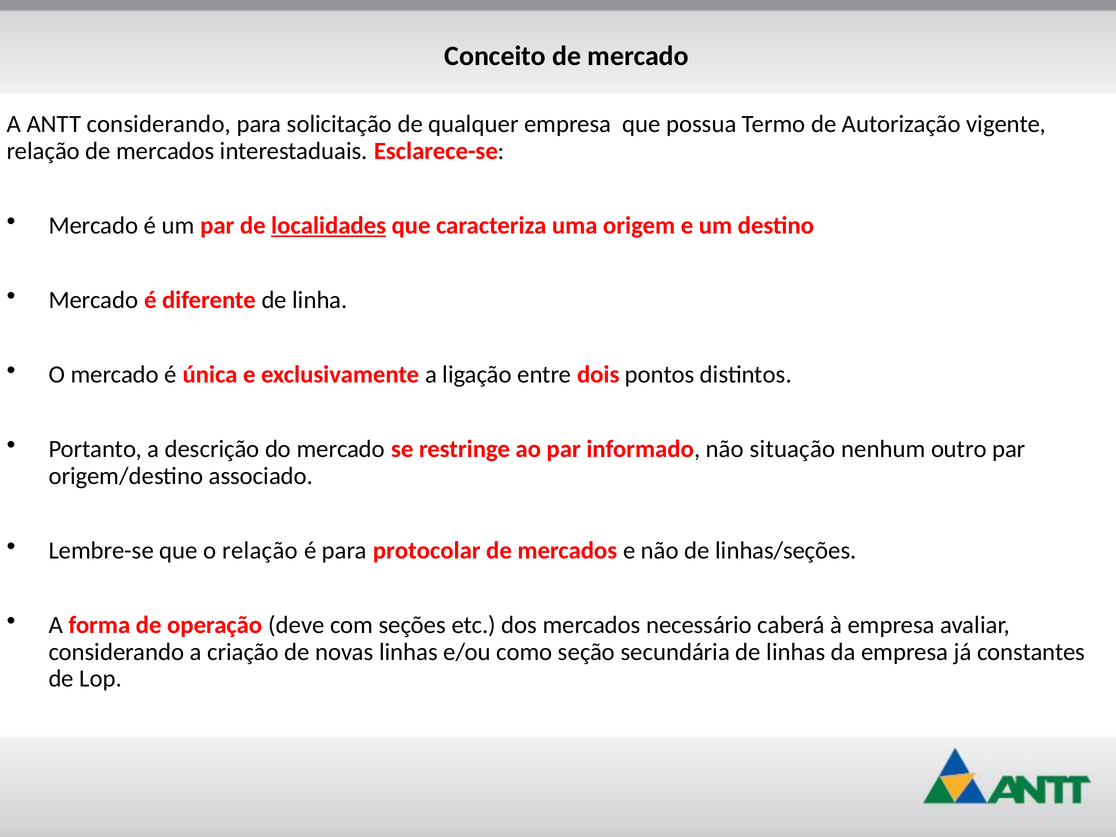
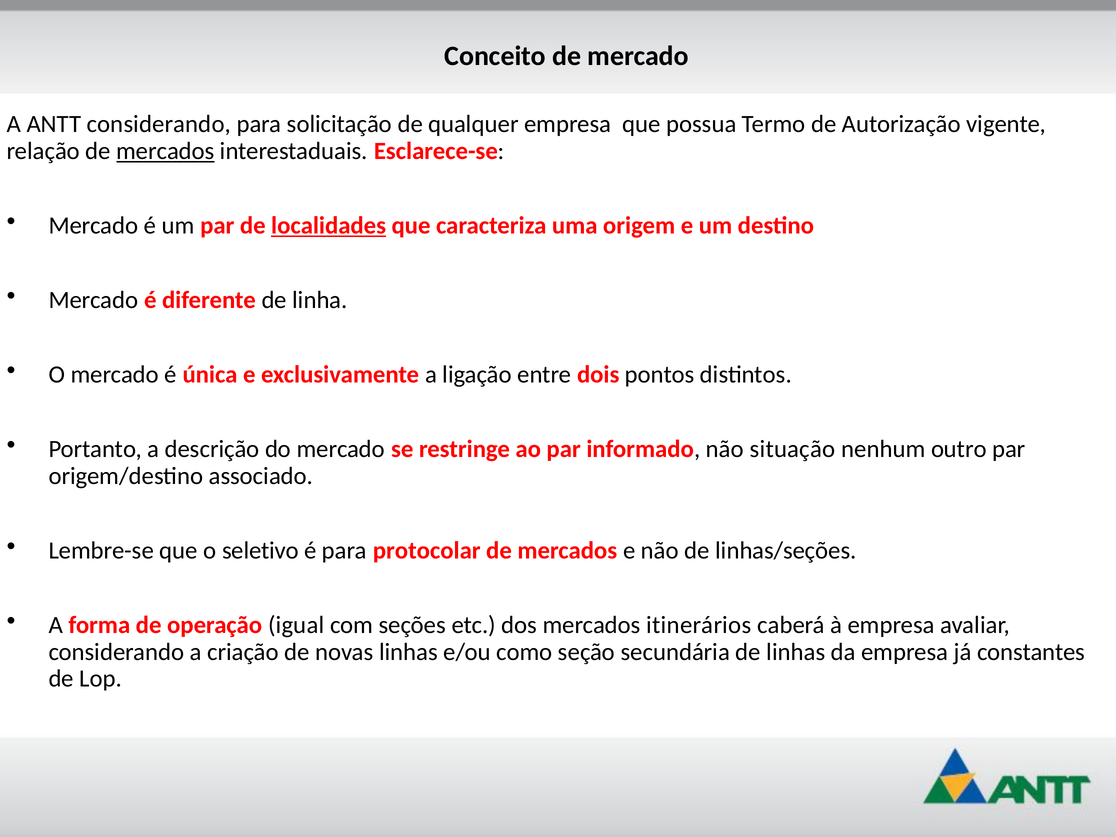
mercados underline: none -> present (165, 151)
o relação: relação -> seletivo (260, 551)
deve: deve -> igual (296, 625)
necessário: necessário -> itinerários (699, 625)
